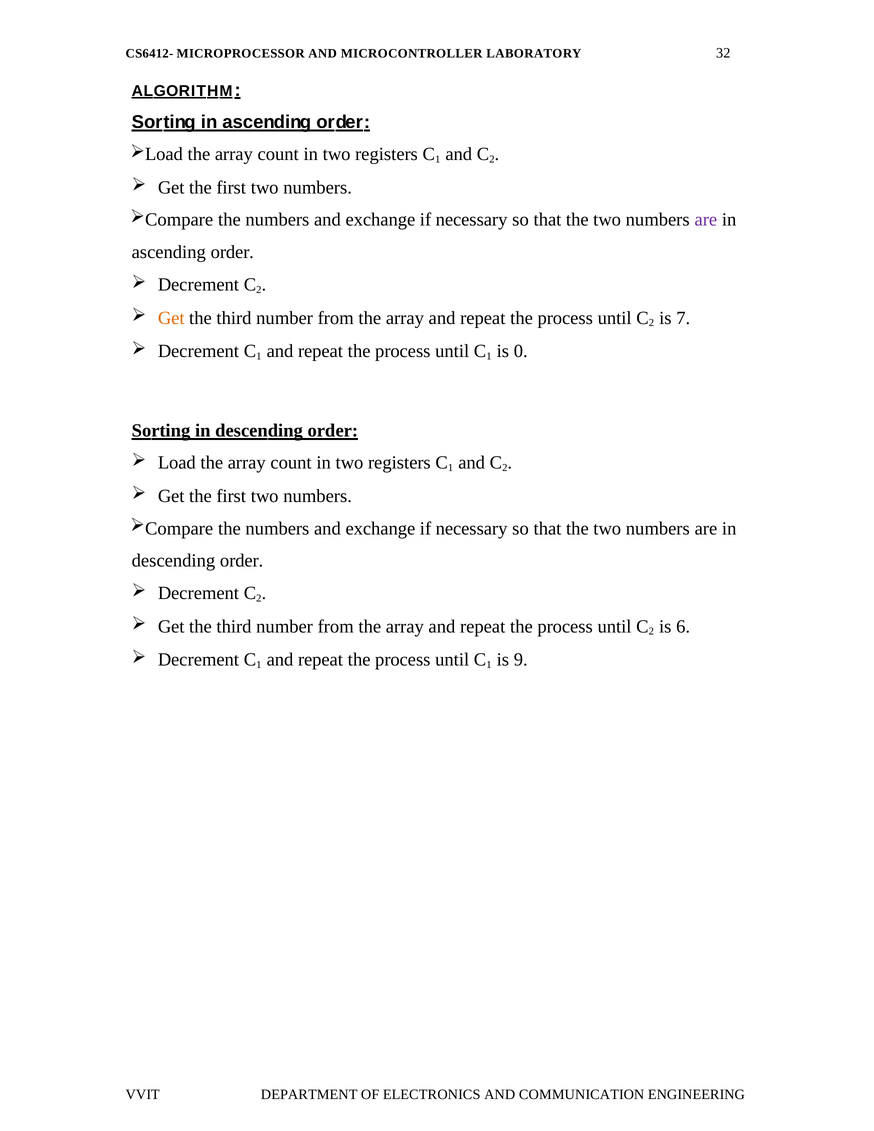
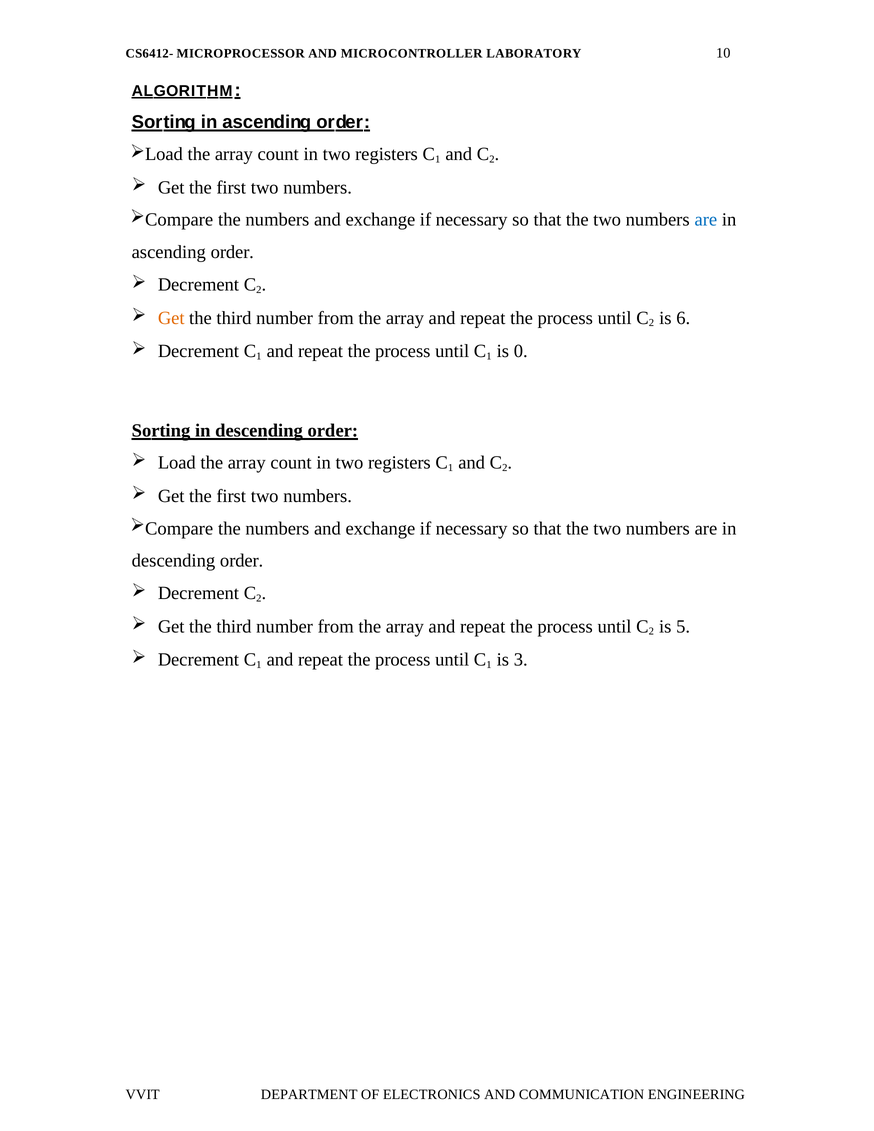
32: 32 -> 10 (723, 53)
are colour: purple -> blue (706, 220)
7: 7 -> 6 (683, 318)
6: 6 -> 5 (683, 626)
9: 9 -> 3 (521, 660)
